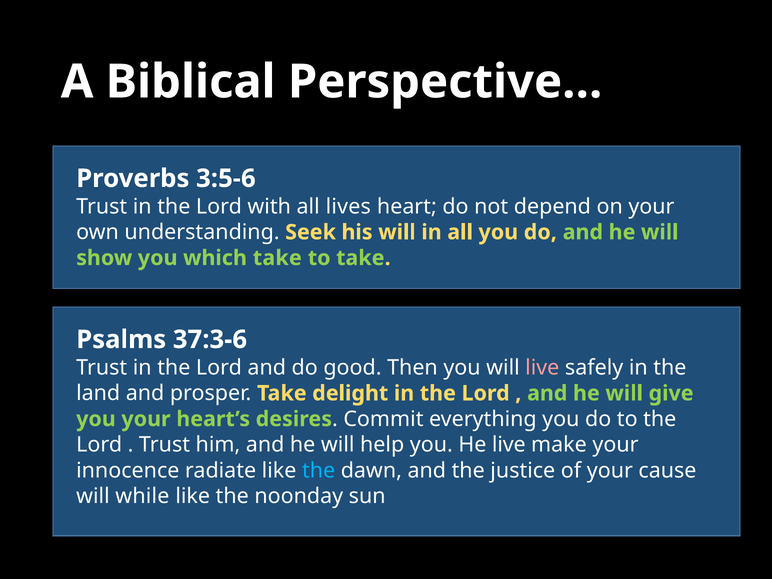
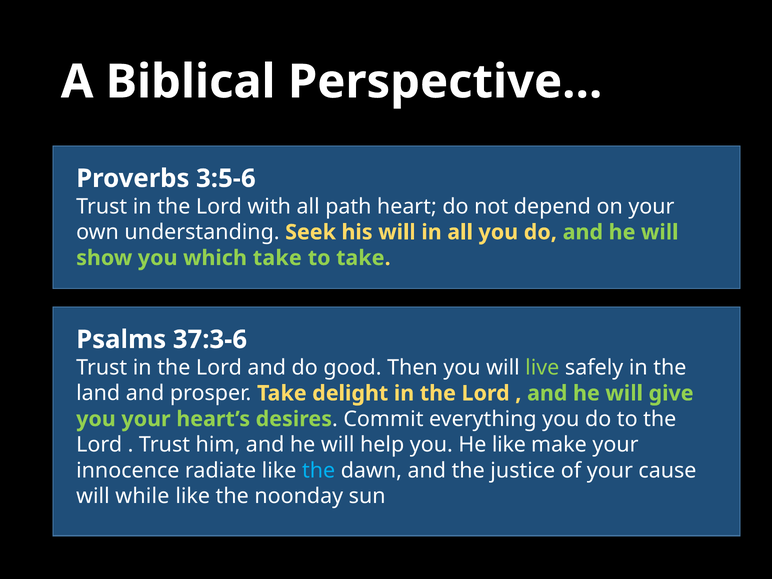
lives: lives -> path (348, 206)
live colour: pink -> light green (542, 368)
He live: live -> like (509, 445)
